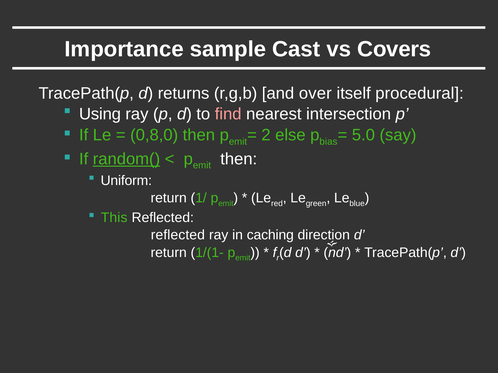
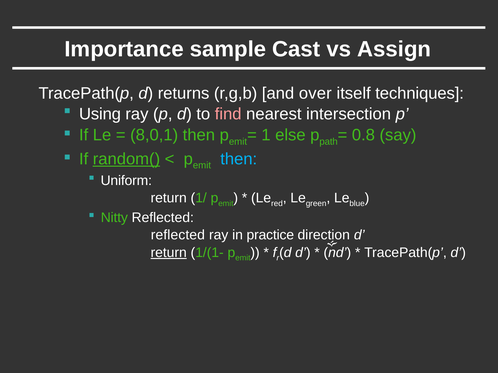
Covers: Covers -> Assign (394, 49)
procedural: procedural -> techniques (420, 93)
0,8,0: 0,8,0 -> 8,0,1 (154, 135)
2: 2 -> 1 (266, 135)
bias: bias -> path (329, 142)
5.0: 5.0 -> 0.8 (363, 135)
then colour: white -> light blue (239, 159)
This: This -> Nitty (114, 218)
caching: caching -> practice (270, 235)
return underline: none -> present (169, 253)
